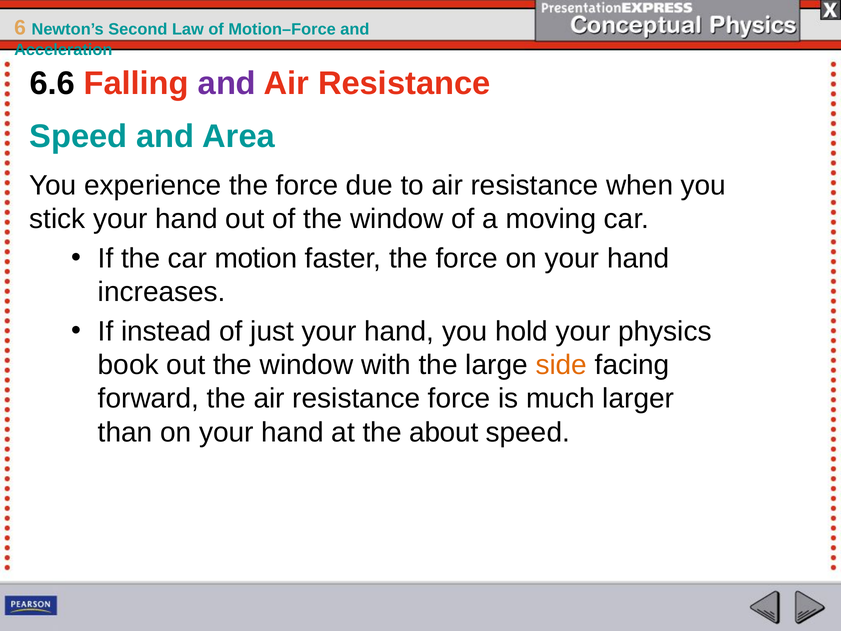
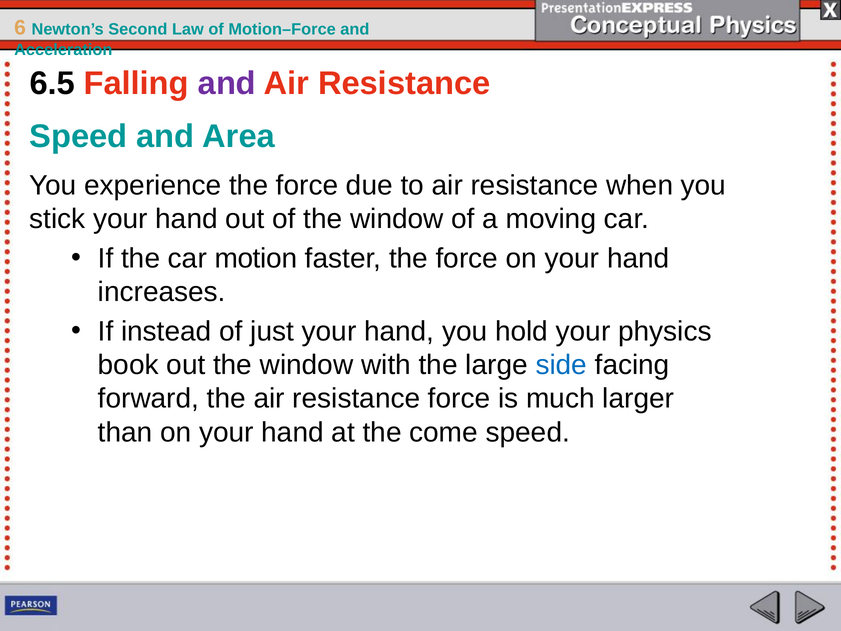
6.6: 6.6 -> 6.5 (52, 83)
side colour: orange -> blue (561, 365)
about: about -> come (444, 432)
